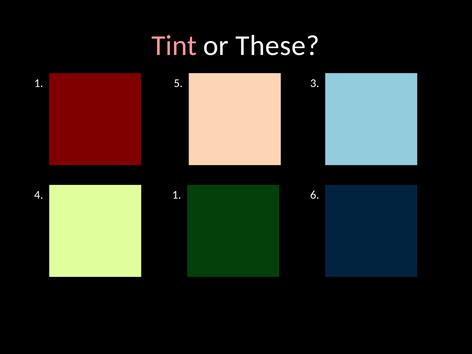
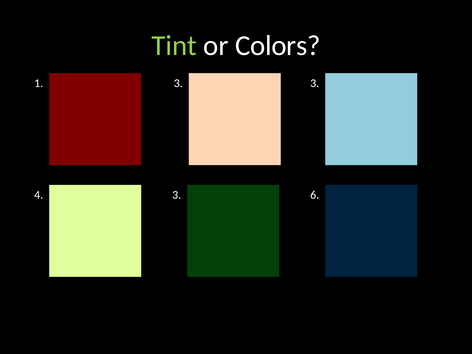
Tint colour: pink -> light green (174, 46)
These: These -> Colors (278, 46)
1 5: 5 -> 3 (178, 83)
4 1: 1 -> 3 (177, 195)
